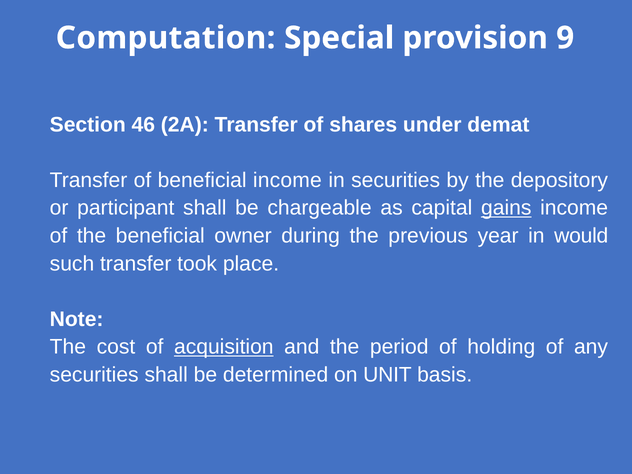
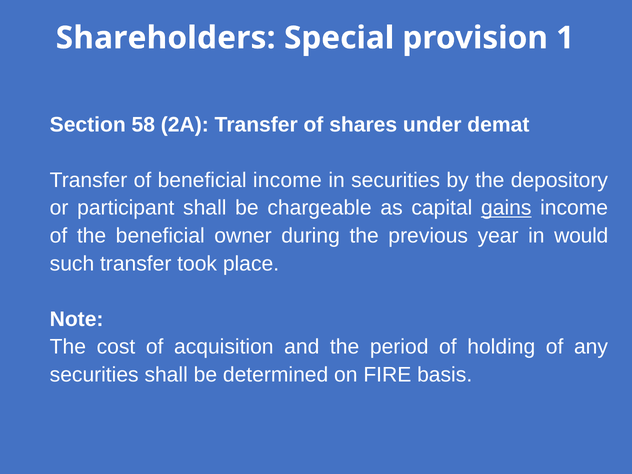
Computation: Computation -> Shareholders (166, 38)
9: 9 -> 1 (565, 38)
46: 46 -> 58 (143, 125)
acquisition underline: present -> none (224, 347)
UNIT: UNIT -> FIRE (387, 375)
